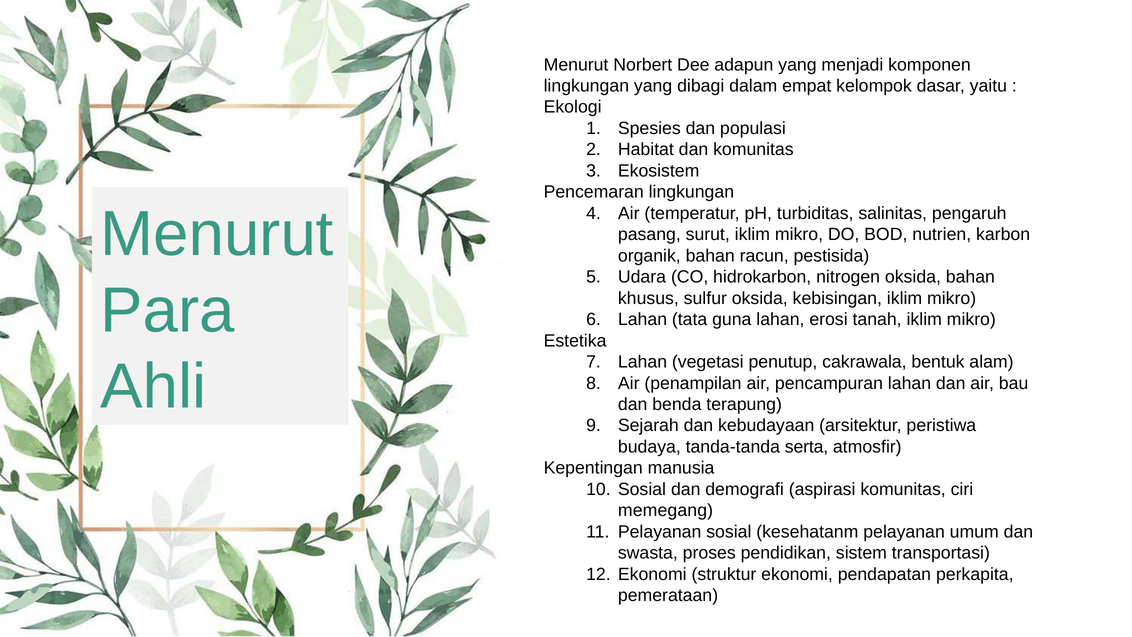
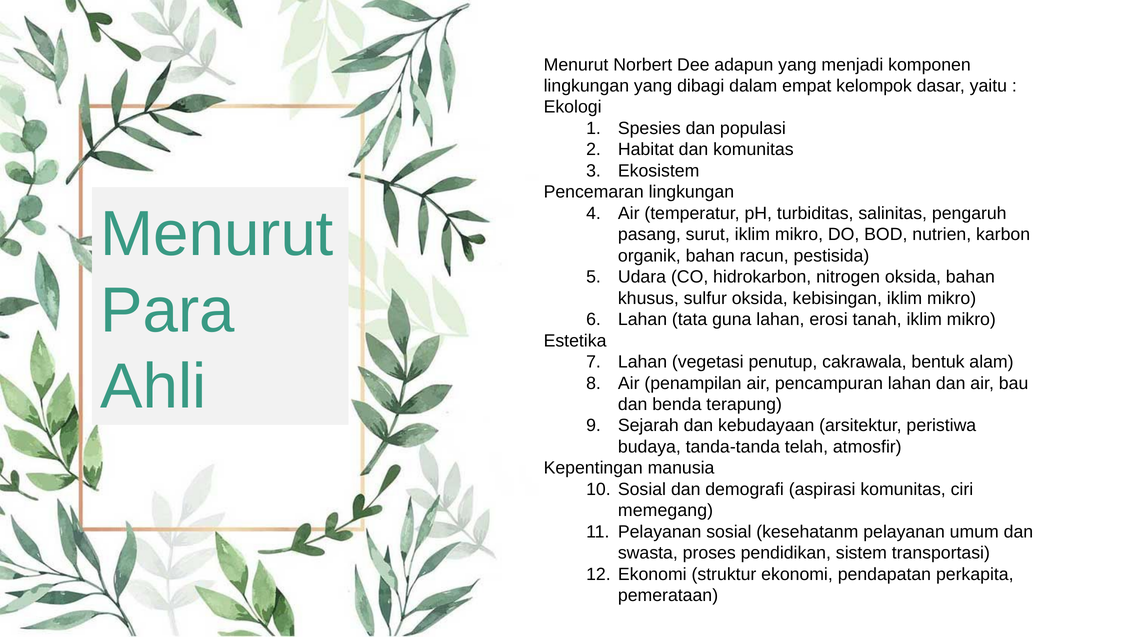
serta: serta -> telah (806, 447)
